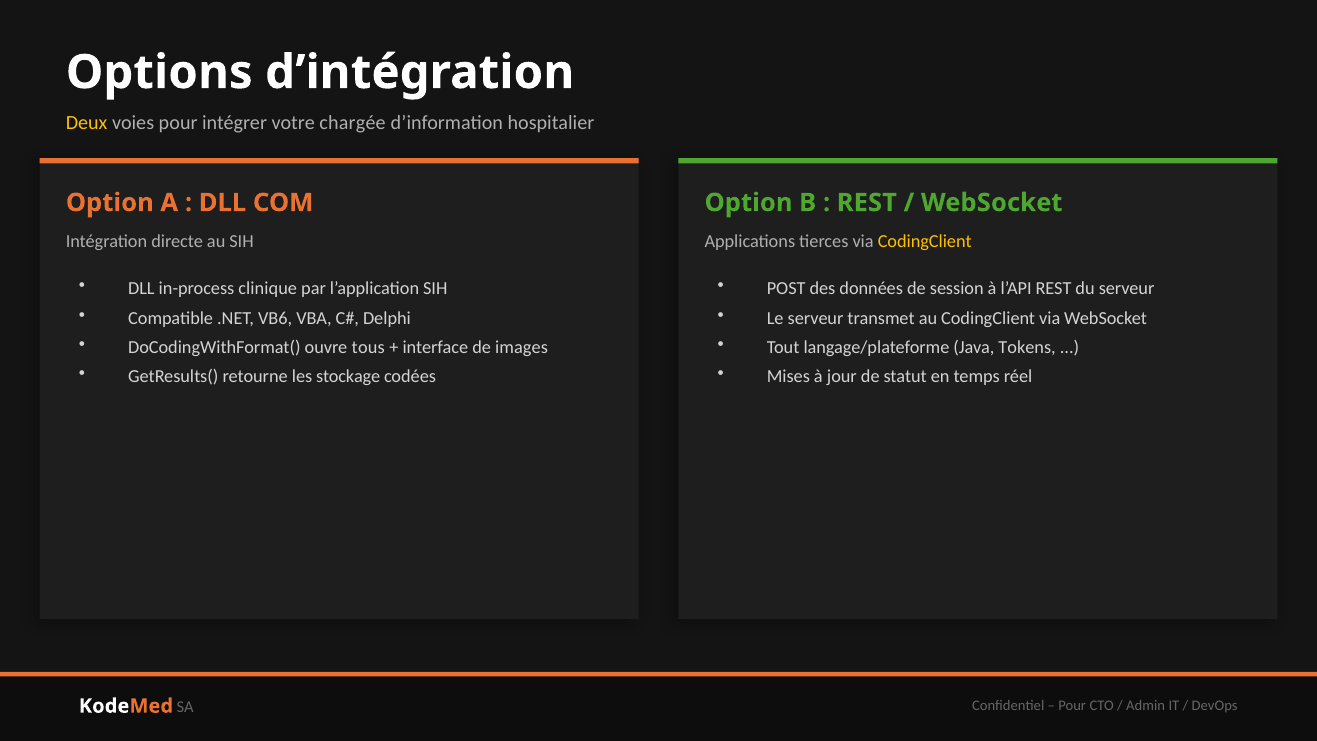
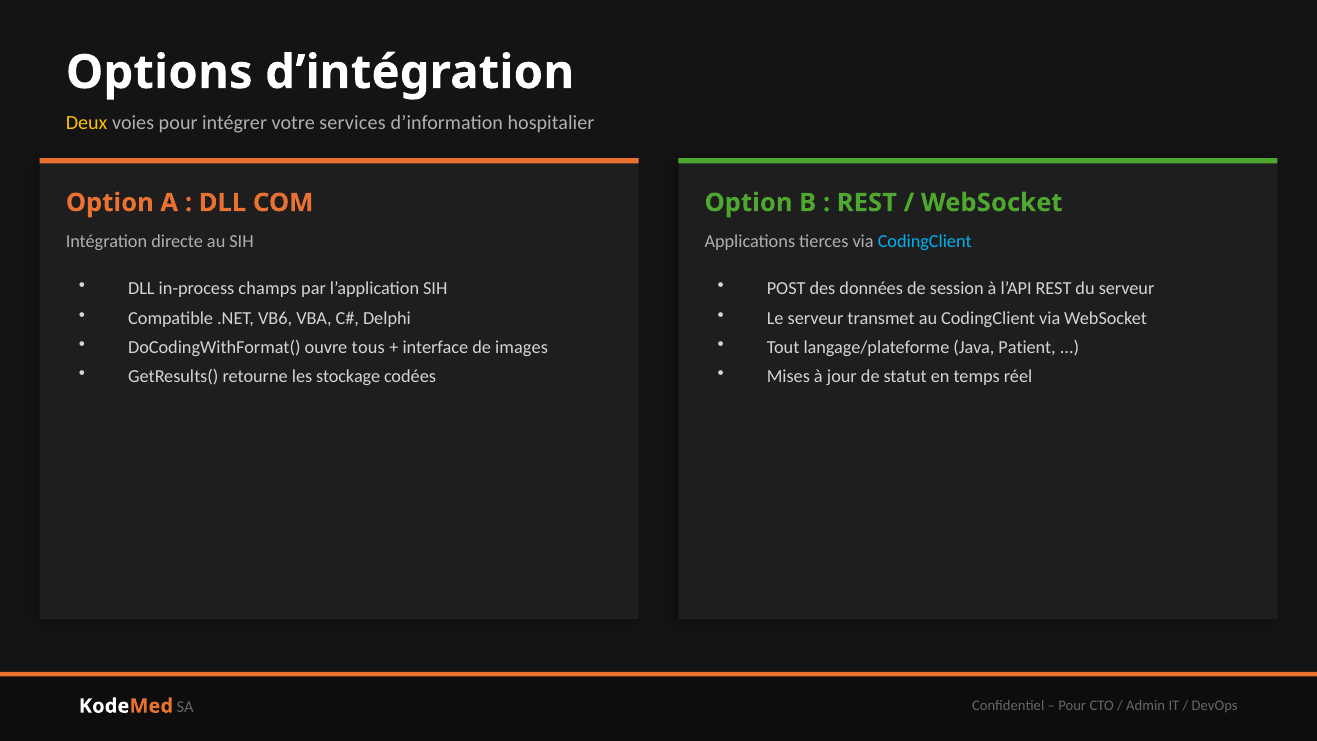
chargée: chargée -> services (353, 123)
CodingClient colour: yellow -> light blue (925, 242)
clinique: clinique -> champs (268, 289)
Tokens: Tokens -> Patient (1027, 347)
